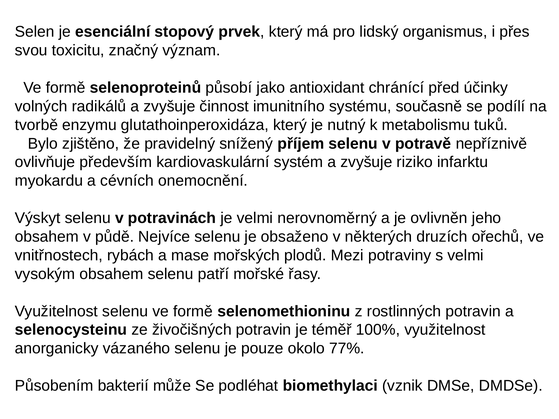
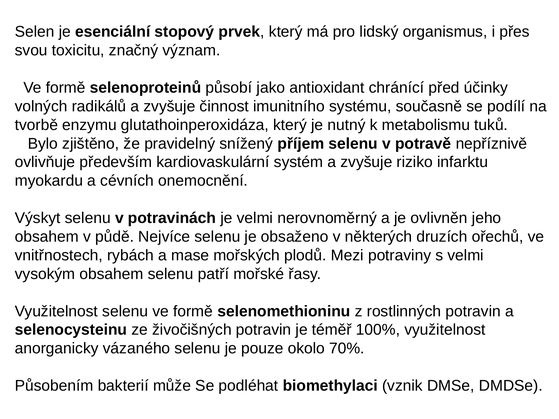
77%: 77% -> 70% (347, 349)
